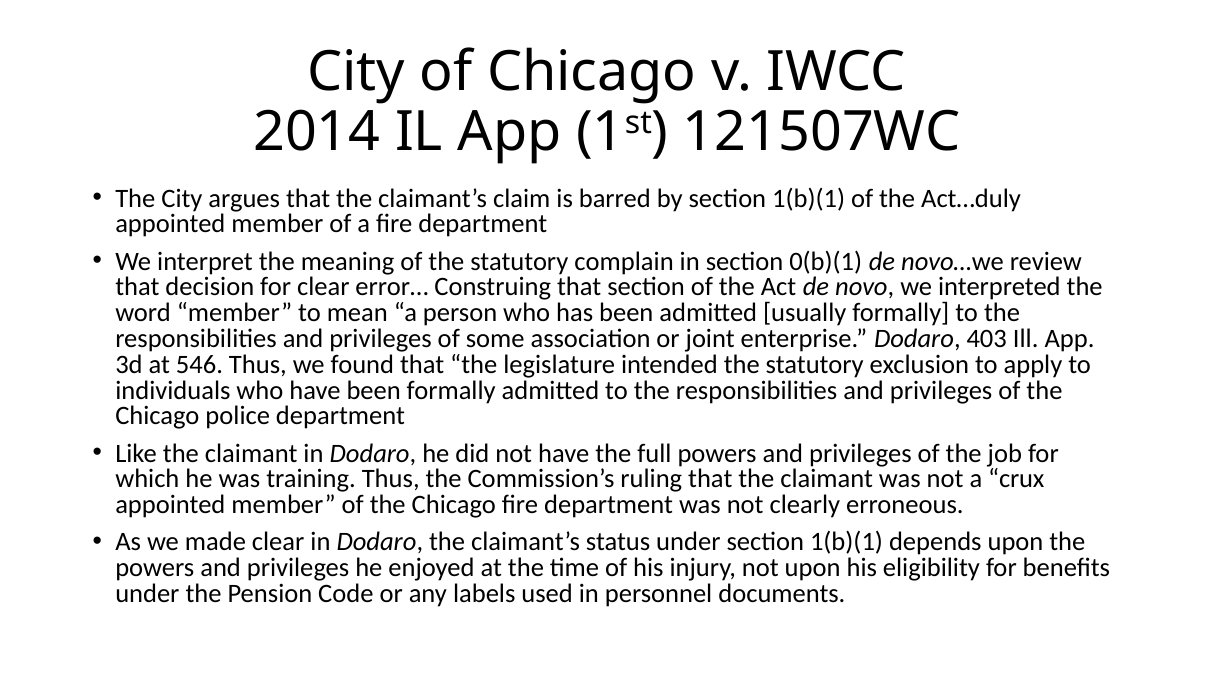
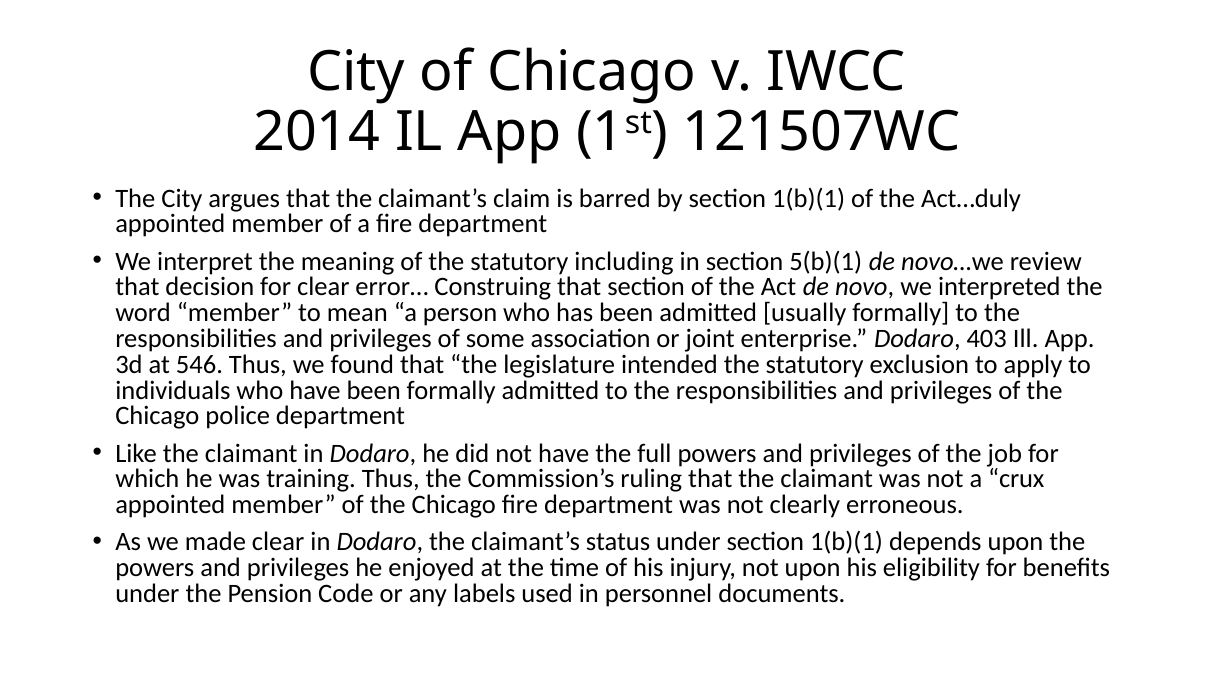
complain: complain -> including (624, 261)
0(b)(1: 0(b)(1 -> 5(b)(1 (826, 261)
